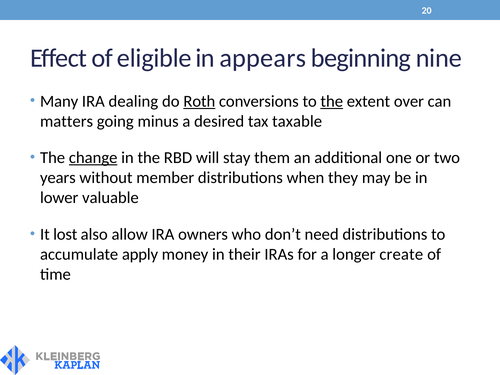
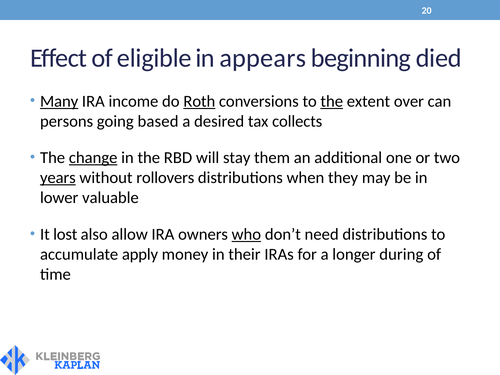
nine: nine -> died (439, 58)
Many underline: none -> present (59, 101)
dealing: dealing -> income (133, 101)
matters: matters -> persons (67, 121)
minus: minus -> based (158, 121)
taxable: taxable -> collects (297, 121)
years underline: none -> present (58, 178)
member: member -> rollovers (165, 178)
who underline: none -> present (246, 234)
create: create -> during (401, 254)
